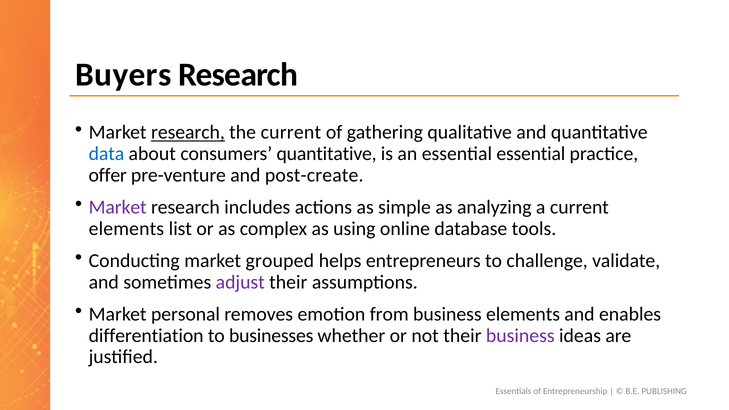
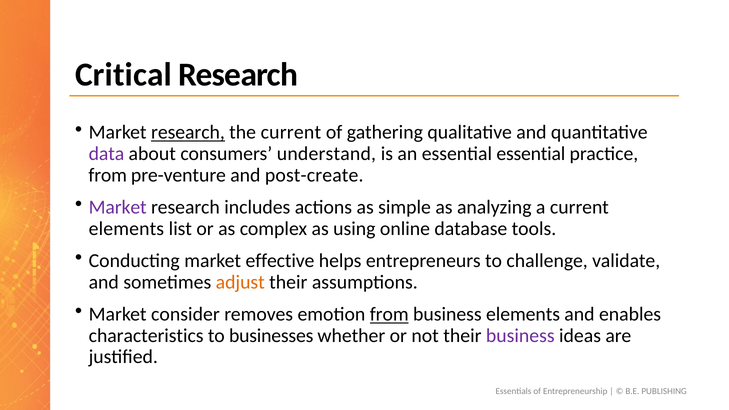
Buyers: Buyers -> Critical (124, 75)
data colour: blue -> purple (106, 154)
consumers quantitative: quantitative -> understand (326, 154)
offer: offer -> from (108, 175)
grouped: grouped -> effective (280, 261)
adjust colour: purple -> orange (240, 282)
personal: personal -> consider (185, 314)
from underline: none -> present (389, 314)
differentiation: differentiation -> characteristics (146, 336)
